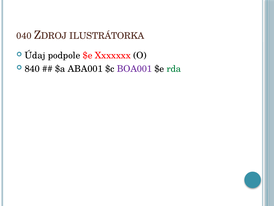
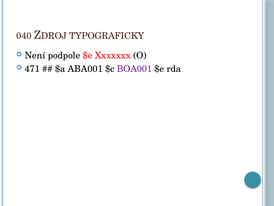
ILUSTRÁTORKA: ILUSTRÁTORKA -> TYPOGRAFICKY (107, 36)
Údaj: Údaj -> Není (35, 55)
840: 840 -> 471 (32, 69)
rda colour: green -> black (174, 69)
